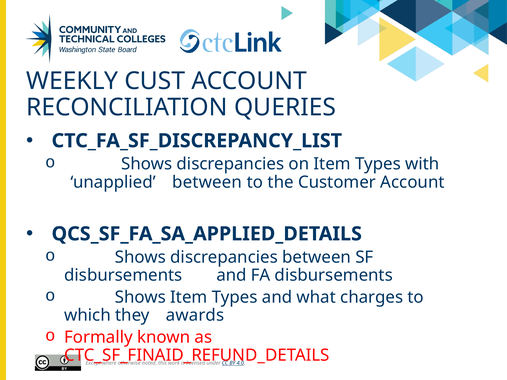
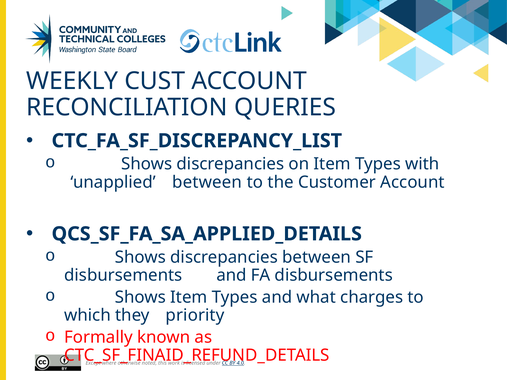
awards: awards -> priority (195, 316)
